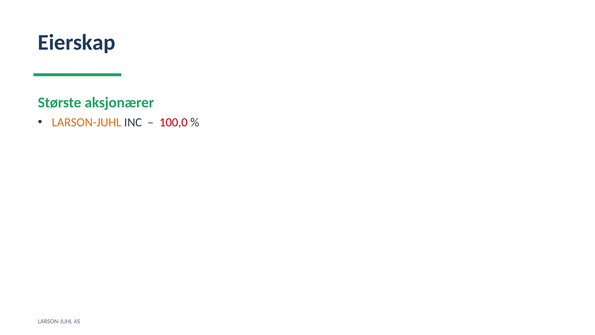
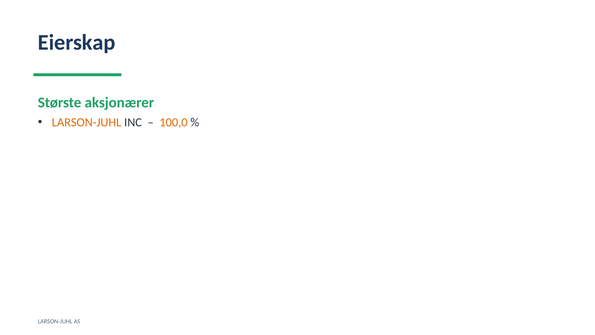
100,0 colour: red -> orange (173, 122)
